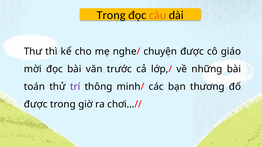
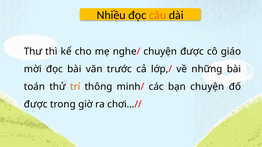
Trong: Trong -> Nhiều (111, 15)
trí colour: purple -> orange (75, 87)
bạn thương: thương -> chuyện (207, 87)
